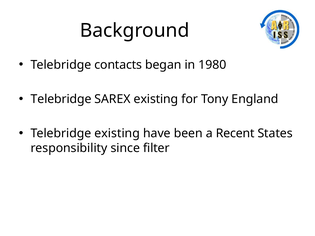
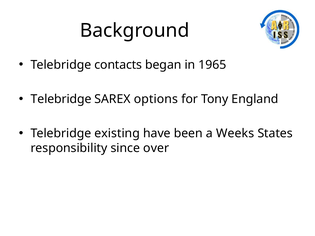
1980: 1980 -> 1965 (212, 65)
SAREX existing: existing -> options (156, 99)
Recent: Recent -> Weeks (235, 134)
filter: filter -> over (156, 148)
